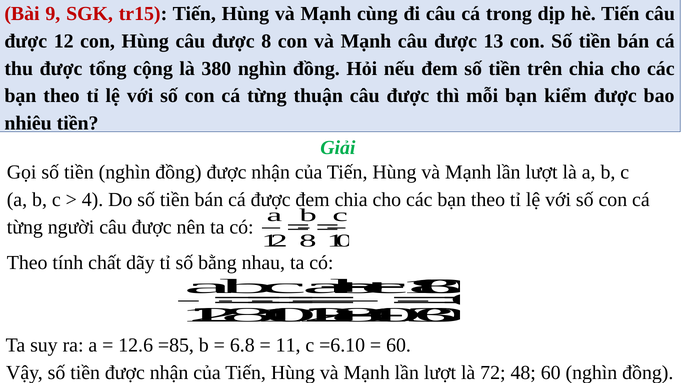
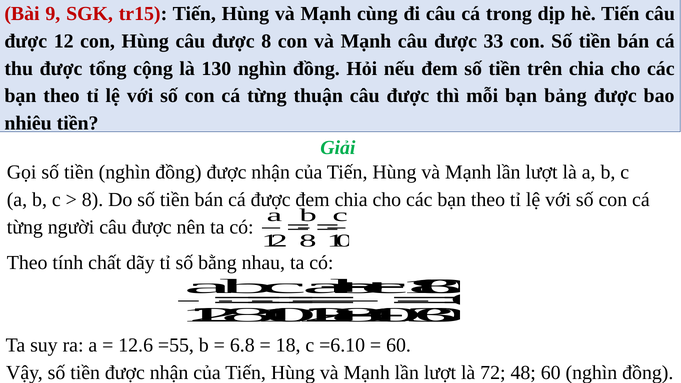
13: 13 -> 33 (493, 41)
380: 380 -> 130 (216, 69)
kiểm: kiểm -> bảng (565, 96)
4: 4 -> 8 (92, 200)
=85: =85 -> =55 (176, 345)
11: 11 -> 18 (288, 345)
